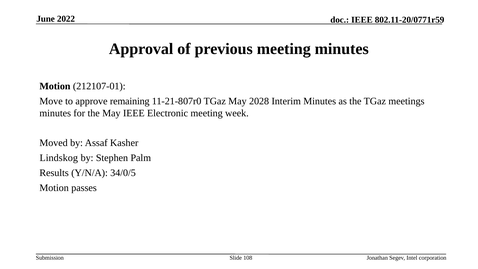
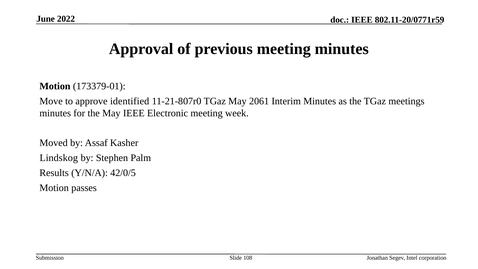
212107-01: 212107-01 -> 173379-01 (99, 86)
remaining: remaining -> identified (130, 101)
2028: 2028 -> 2061 (259, 101)
34/0/5: 34/0/5 -> 42/0/5 (123, 173)
